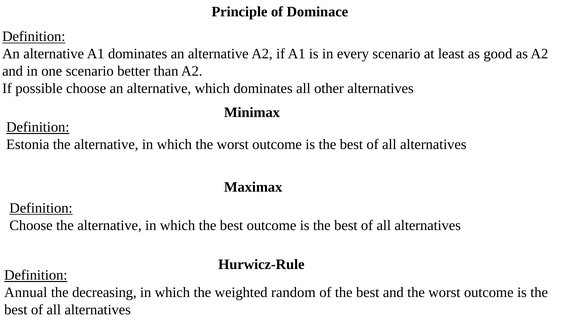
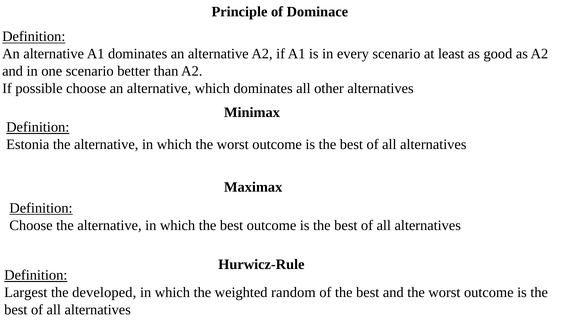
Annual: Annual -> Largest (26, 292)
decreasing: decreasing -> developed (104, 292)
